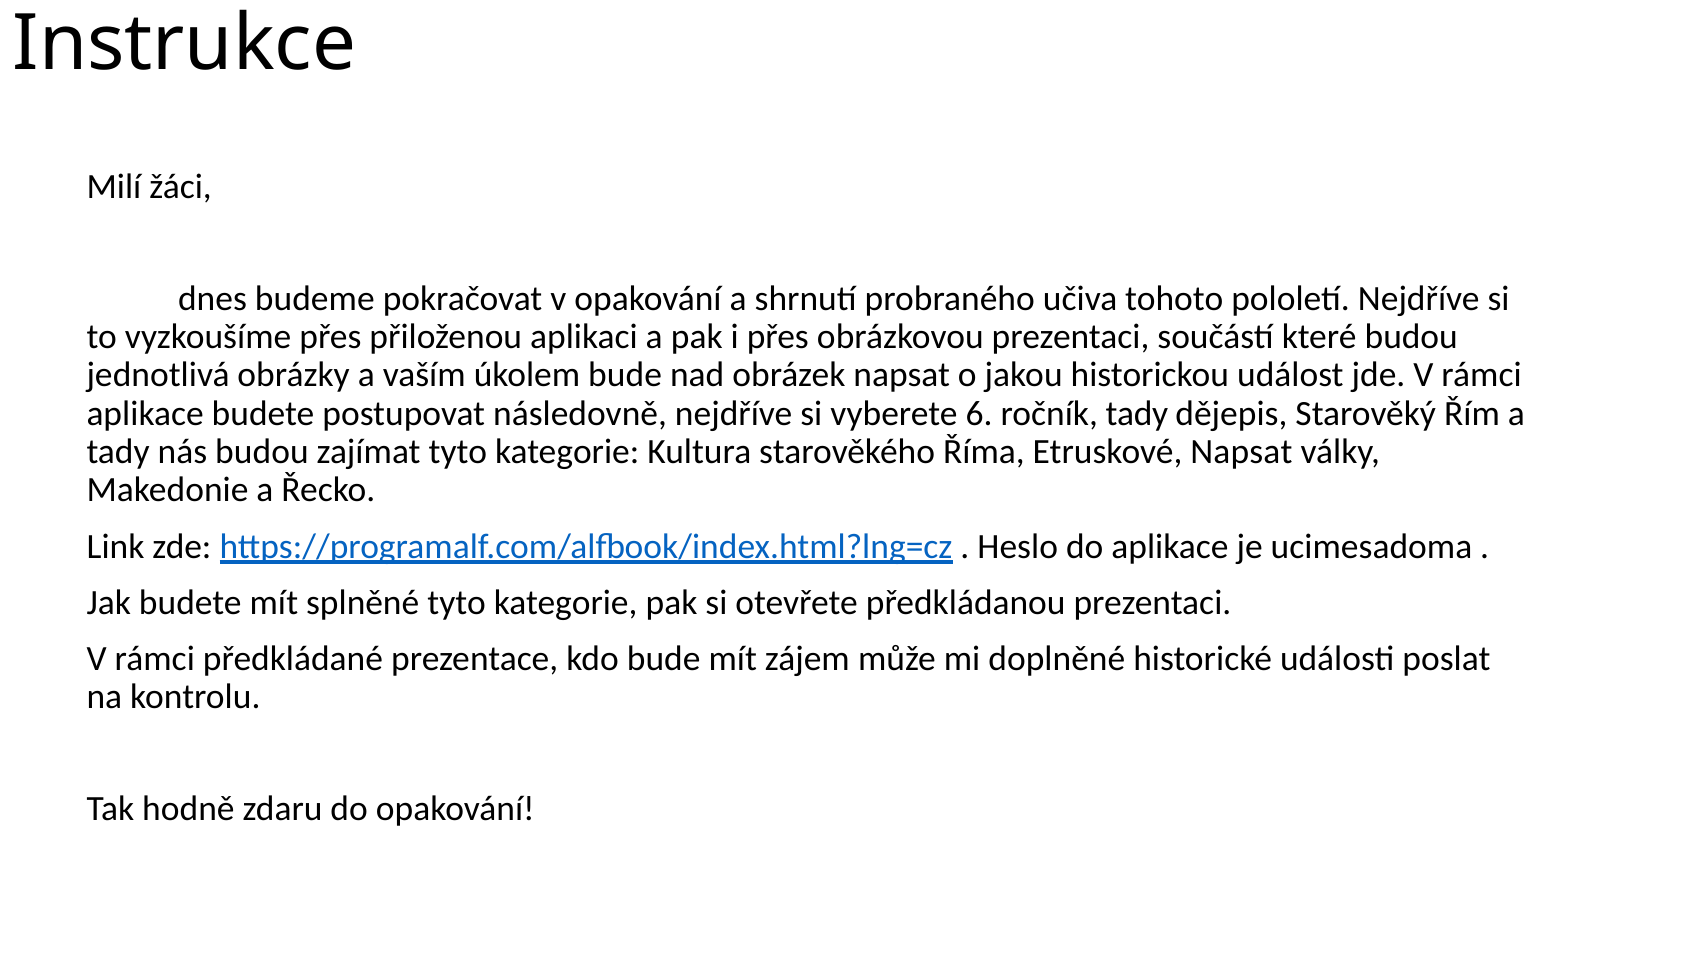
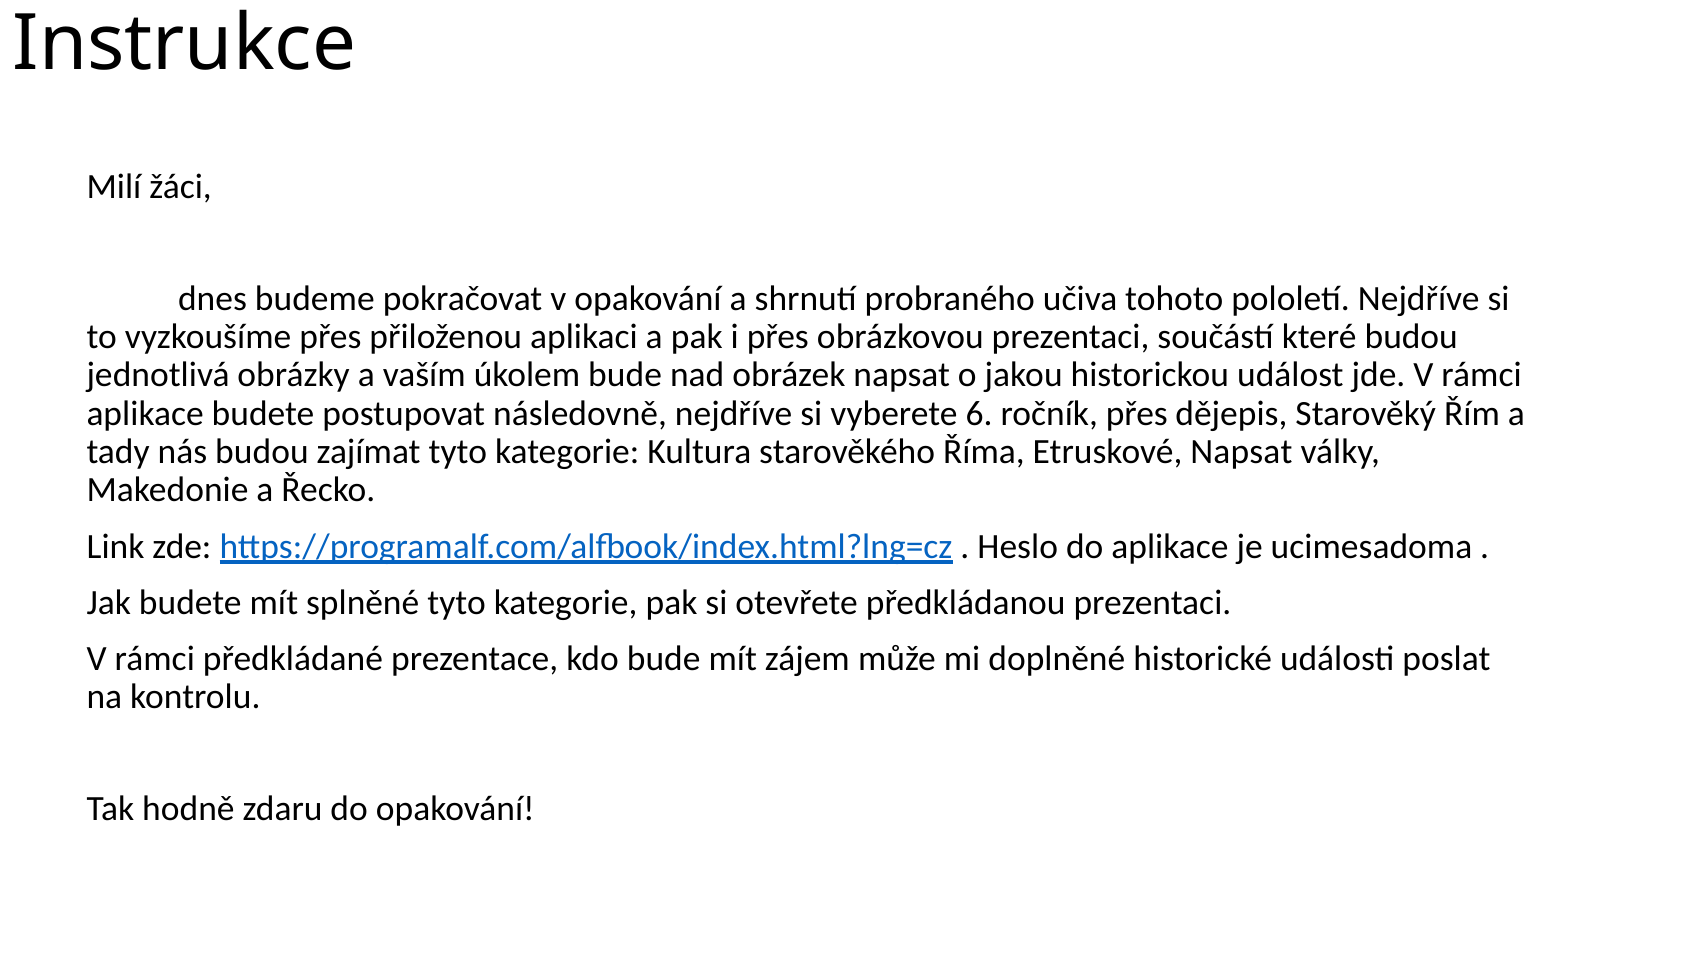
ročník tady: tady -> přes (1137, 414)
